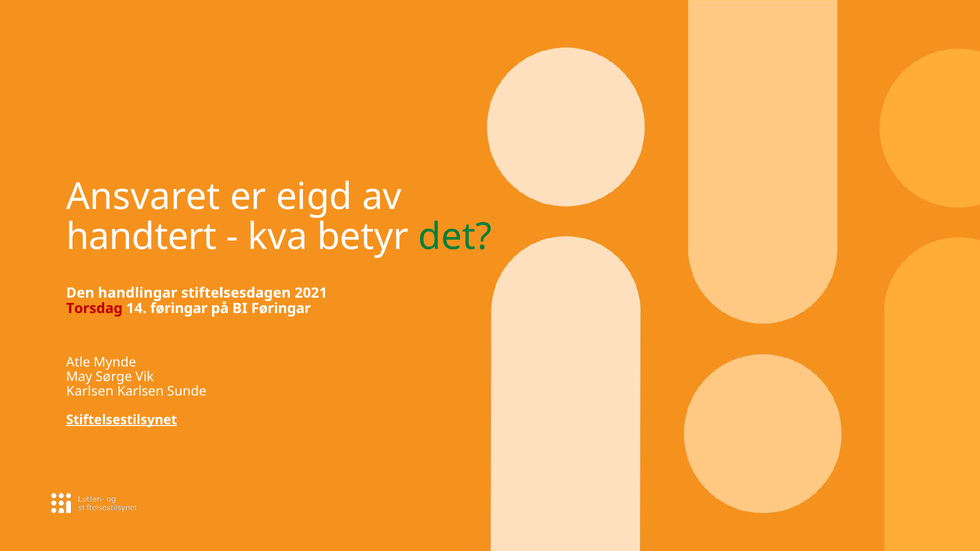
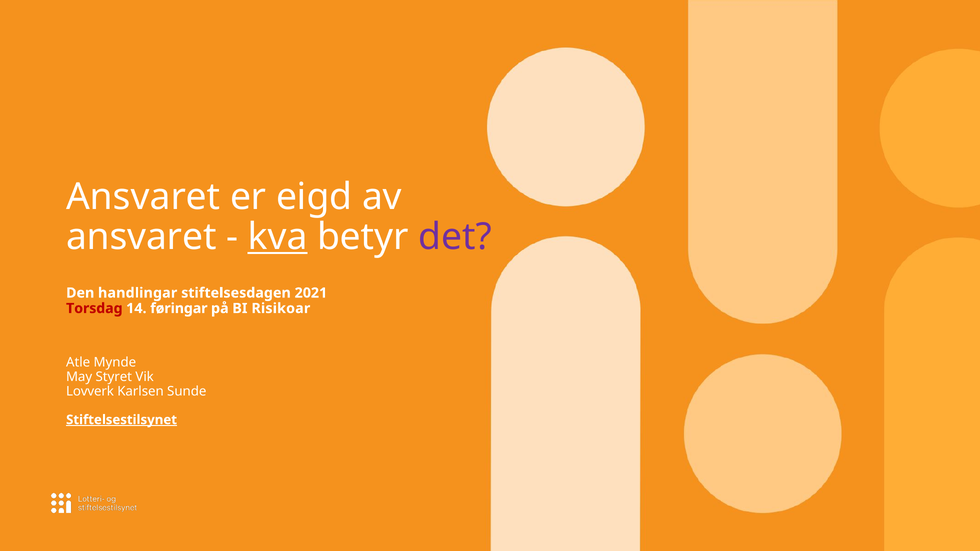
handtert: handtert -> ansvaret (141, 237)
kva underline: none -> present (278, 237)
det colour: green -> purple (455, 237)
BI Føringar: Føringar -> Risikoar (281, 309)
Sørge: Sørge -> Styret (114, 377)
Karlsen: Karlsen -> Lovverk (90, 391)
